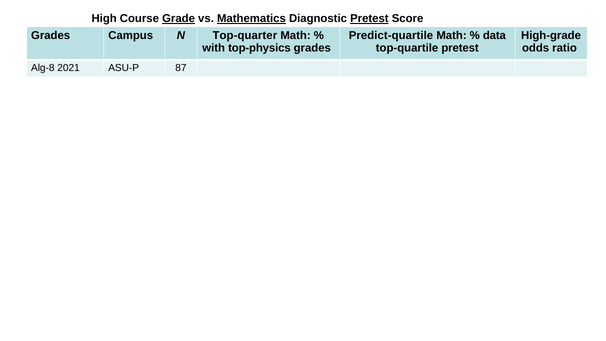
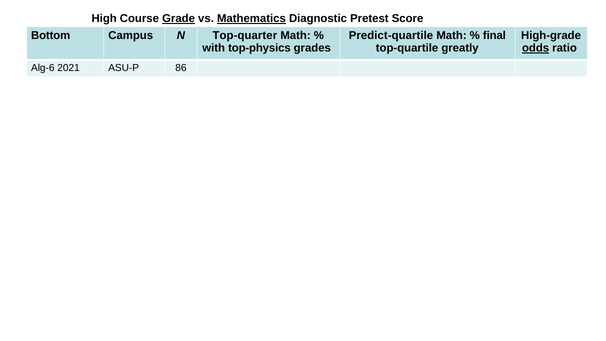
Pretest underline: present -> none (369, 19)
Grades: Grades -> Bottom (51, 35)
data: data -> final (494, 35)
top-quartile pretest: pretest -> greatly (460, 48)
odds underline: none -> present (536, 48)
Alg-8: Alg-8 -> Alg-6 (43, 68)
87: 87 -> 86 (181, 68)
